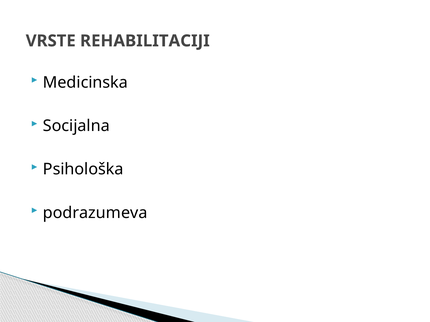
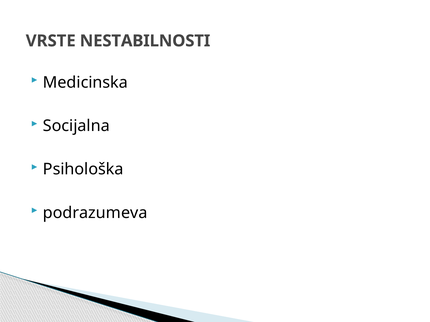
REHABILITACIJI: REHABILITACIJI -> NESTABILNOSTI (145, 41)
